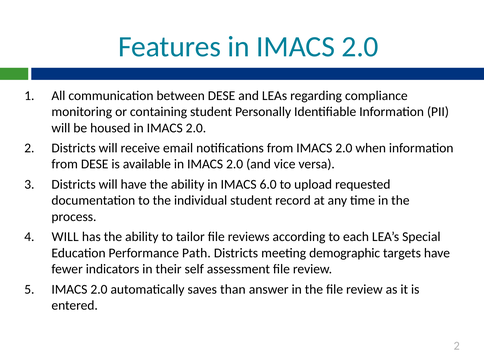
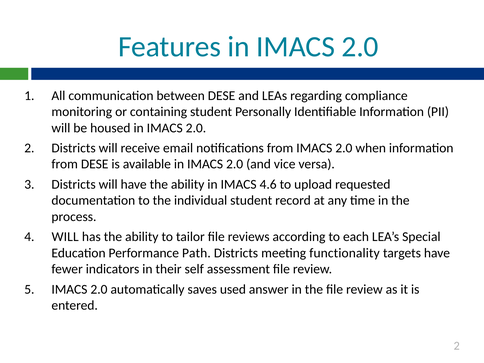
6.0: 6.0 -> 4.6 (268, 184)
demographic: demographic -> functionality (344, 253)
than: than -> used (233, 289)
